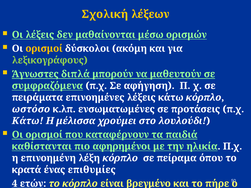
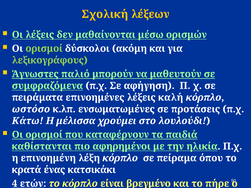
ορισμοί colour: yellow -> light green (44, 49)
διπλά: διπλά -> παλιό (75, 74)
λέξεις κάτω: κάτω -> καλή (171, 98)
επιθυμίες: επιθυμίες -> κατσικάκι (92, 170)
